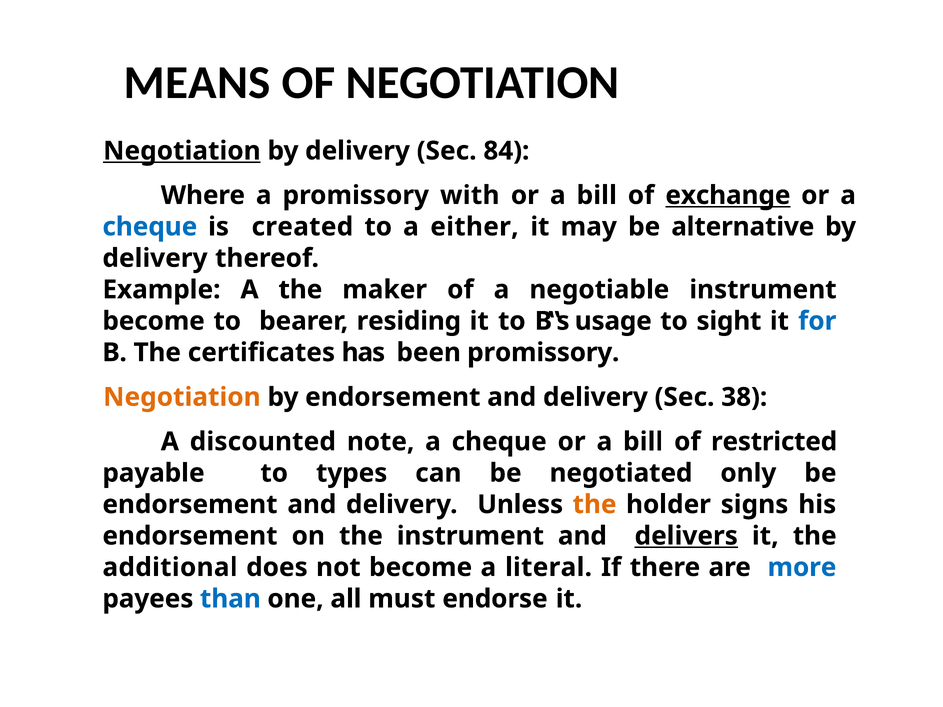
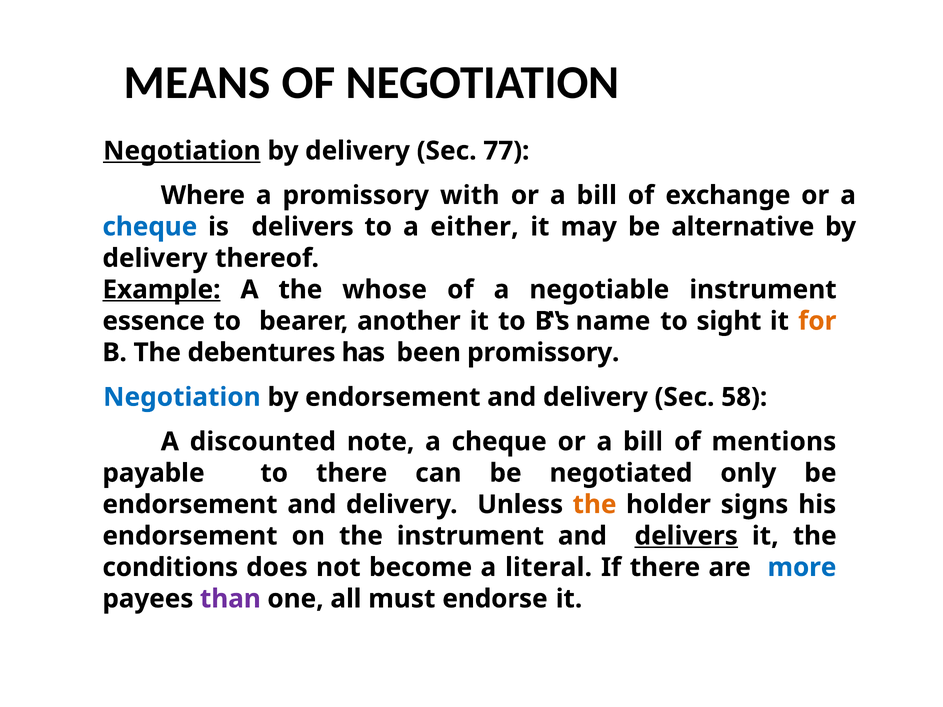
84: 84 -> 77 (506, 151)
exchange underline: present -> none (728, 195)
is created: created -> delivers (303, 227)
Example underline: none -> present (161, 290)
maker: maker -> whose (385, 290)
become: become -> essence (154, 321)
residing: residing -> another (409, 321)
usage: usage -> name (613, 321)
for colour: blue -> orange (817, 321)
certificates: certificates -> debentures (262, 353)
Negotiation colour: orange -> blue (182, 397)
38: 38 -> 58 (744, 397)
restricted: restricted -> mentions (774, 442)
to types: types -> there (352, 473)
additional: additional -> conditions (170, 568)
than colour: blue -> purple (230, 599)
